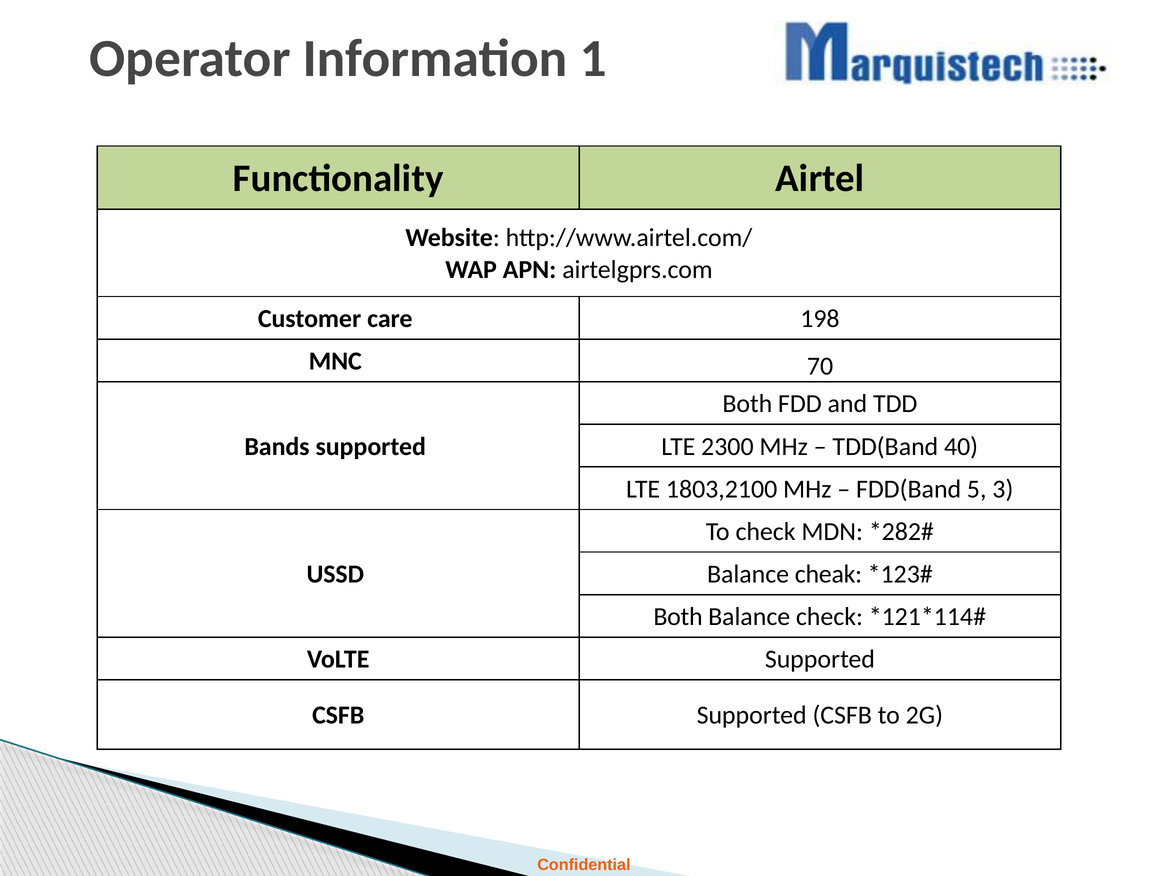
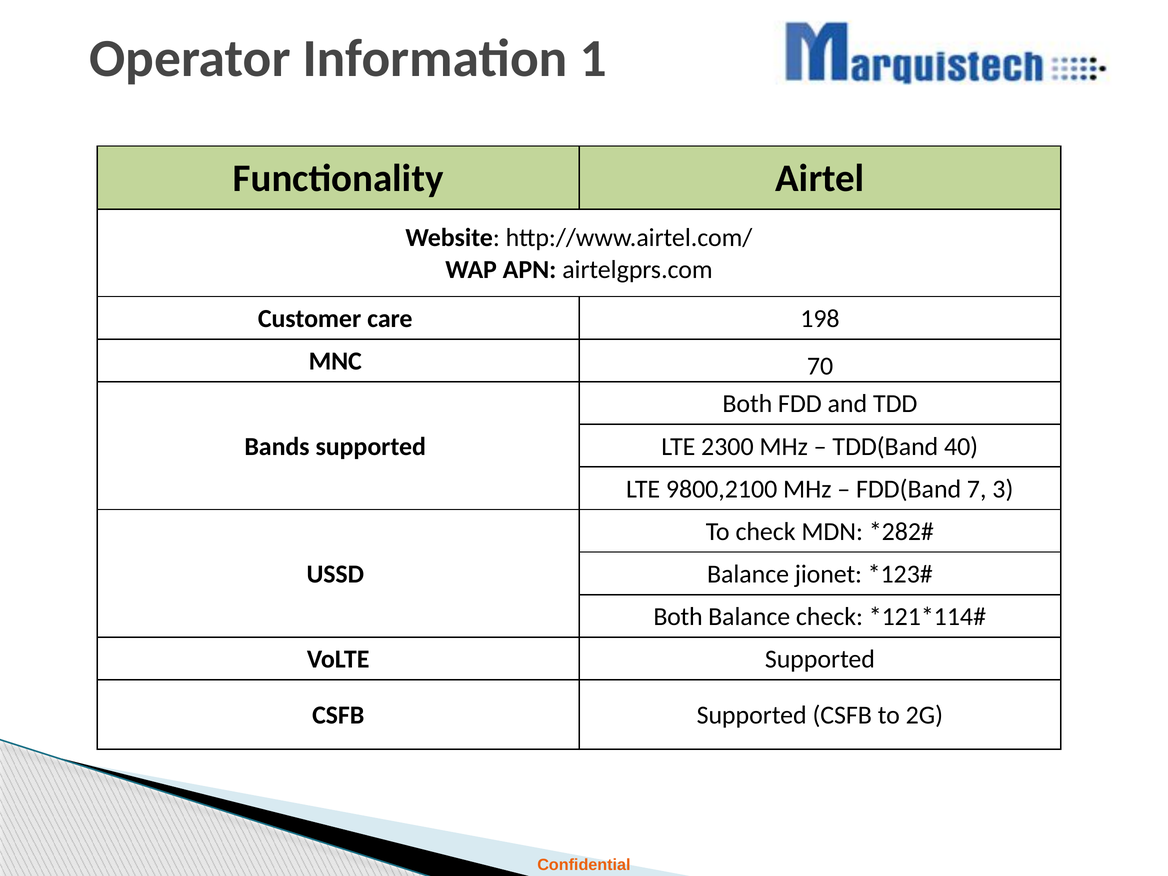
1803,2100: 1803,2100 -> 9800,2100 (722, 489)
5: 5 -> 7 (977, 489)
cheak: cheak -> jionet (828, 574)
